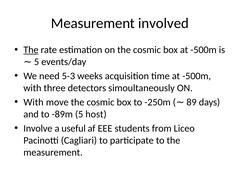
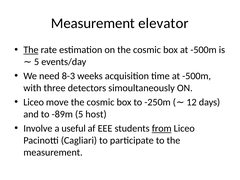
involved: involved -> elevator (163, 23)
5-3: 5-3 -> 8-3 (68, 76)
With: With -> Liceo (34, 102)
89: 89 -> 12 (192, 102)
from underline: none -> present (162, 128)
